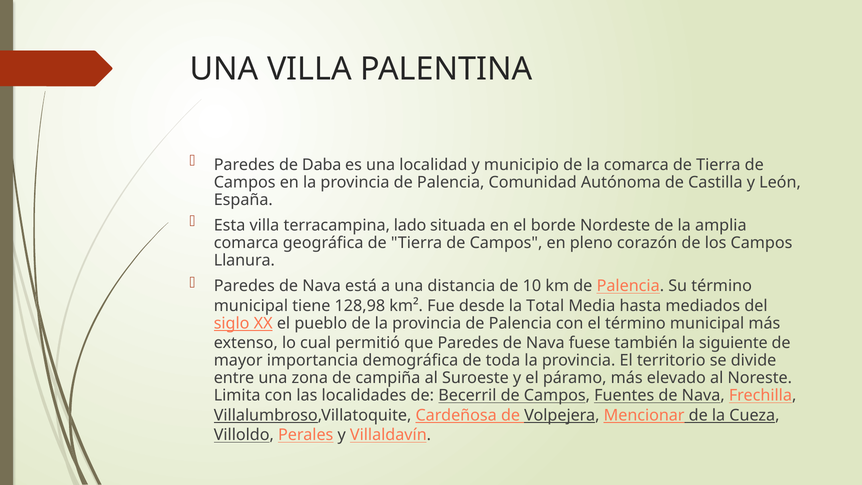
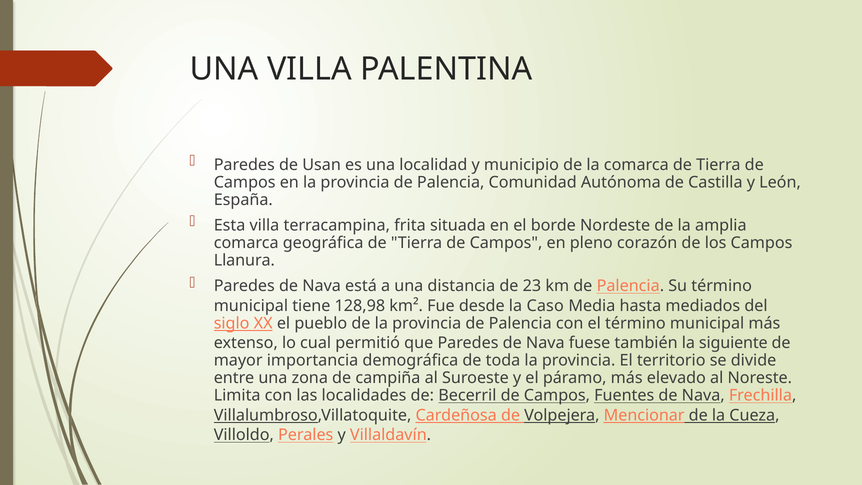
Daba: Daba -> Usan (322, 165)
lado: lado -> frita (410, 225)
10: 10 -> 23 (532, 286)
Total: Total -> Caso (545, 306)
